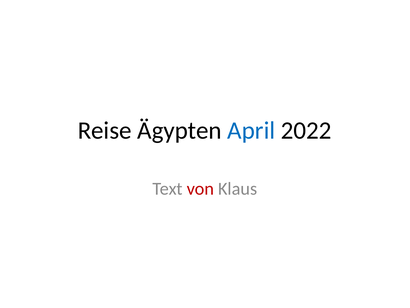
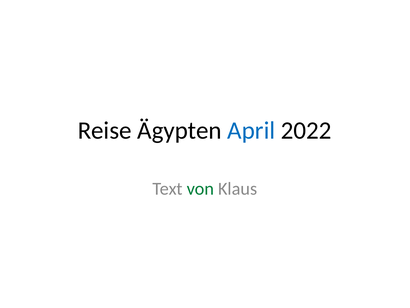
von colour: red -> green (200, 189)
